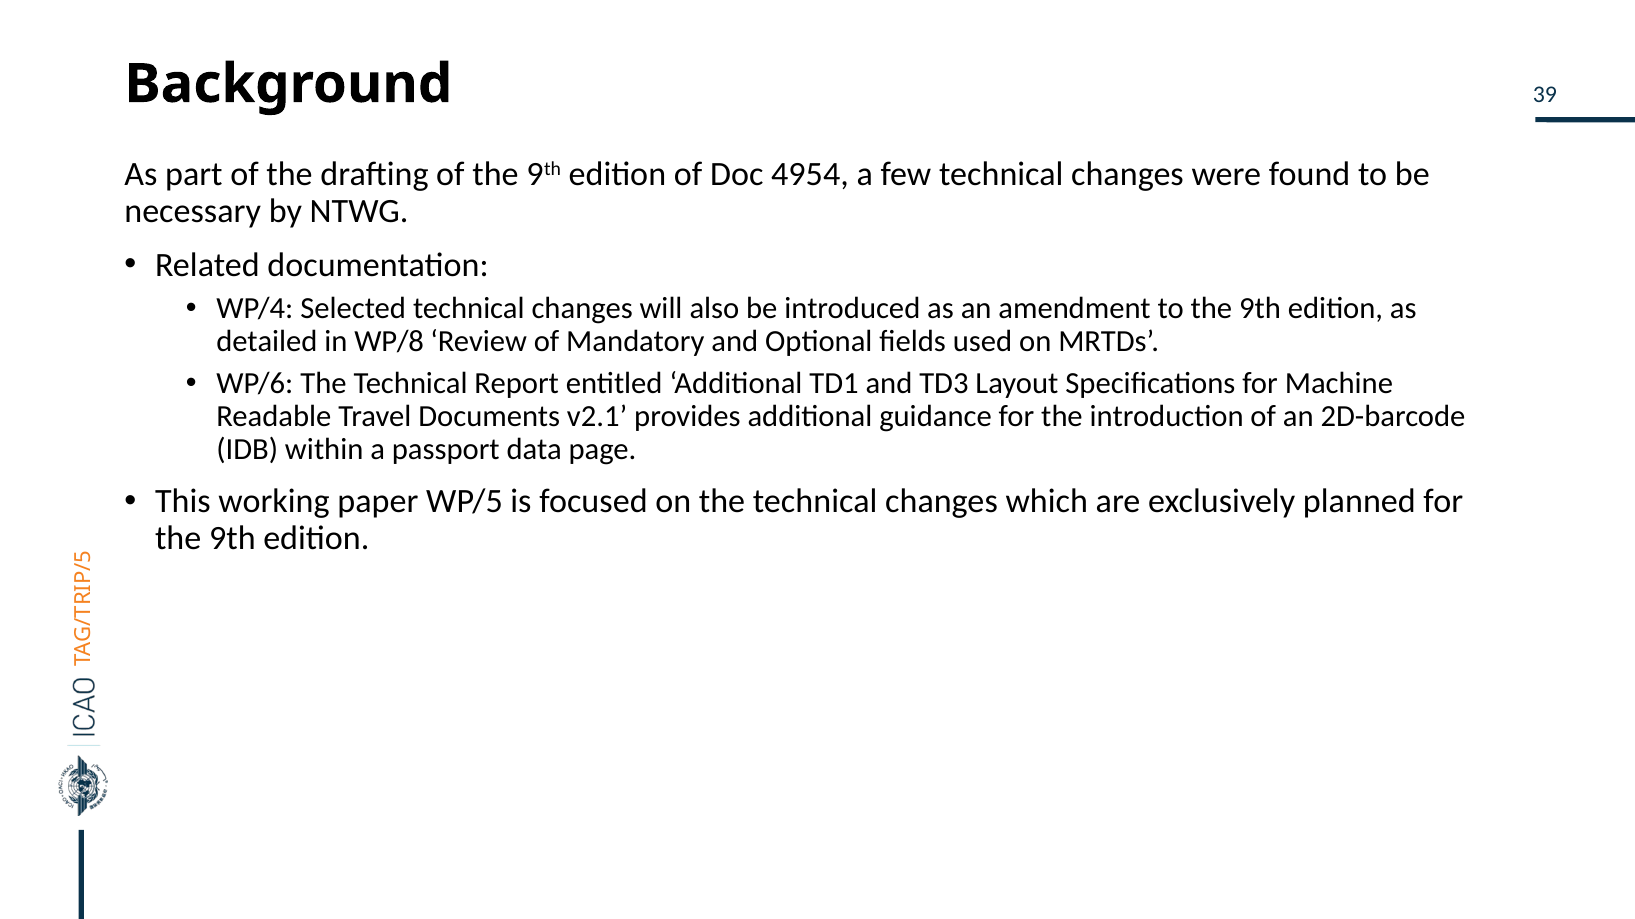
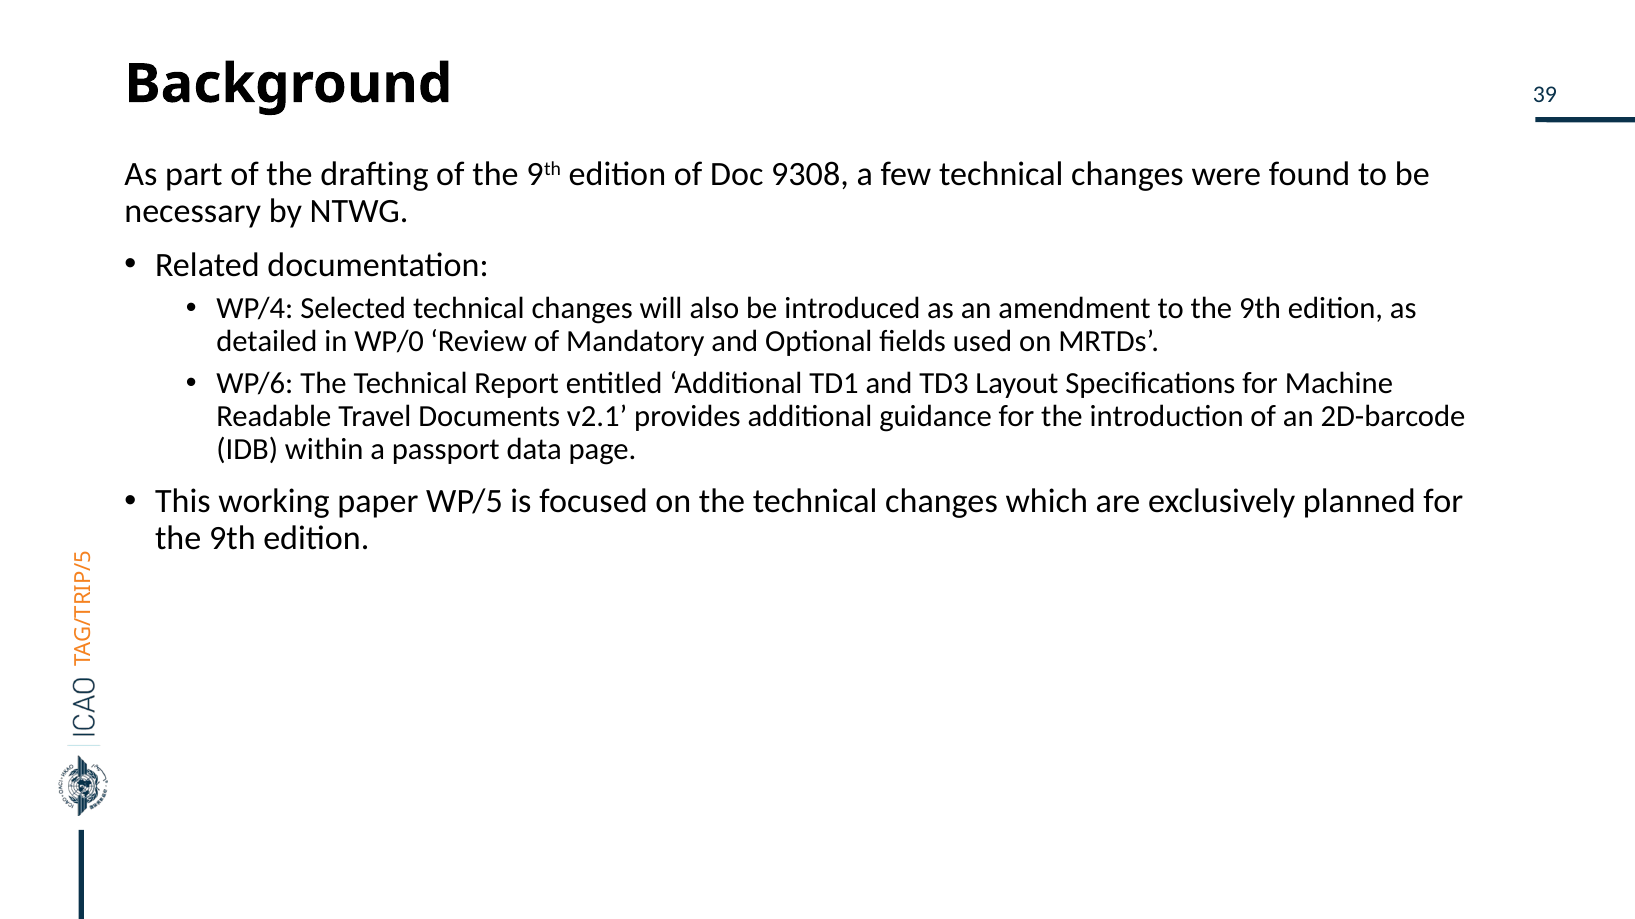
4954: 4954 -> 9308 (810, 175)
WP/8: WP/8 -> WP/0 (389, 342)
